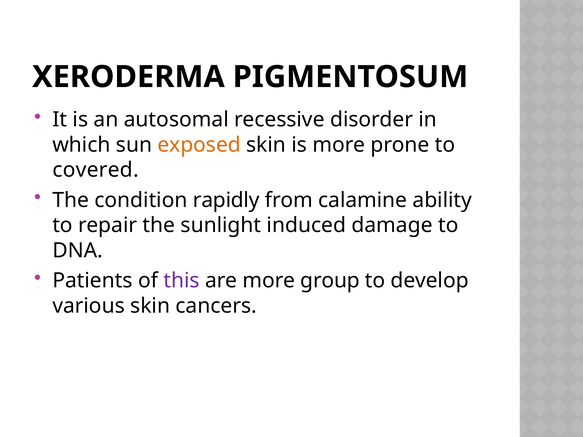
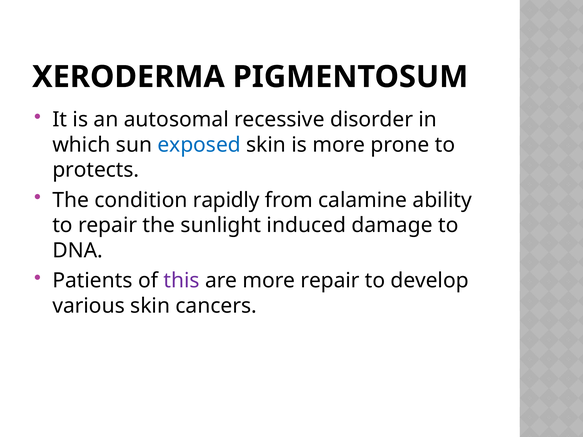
exposed colour: orange -> blue (199, 145)
covered: covered -> protects (96, 170)
more group: group -> repair (330, 281)
